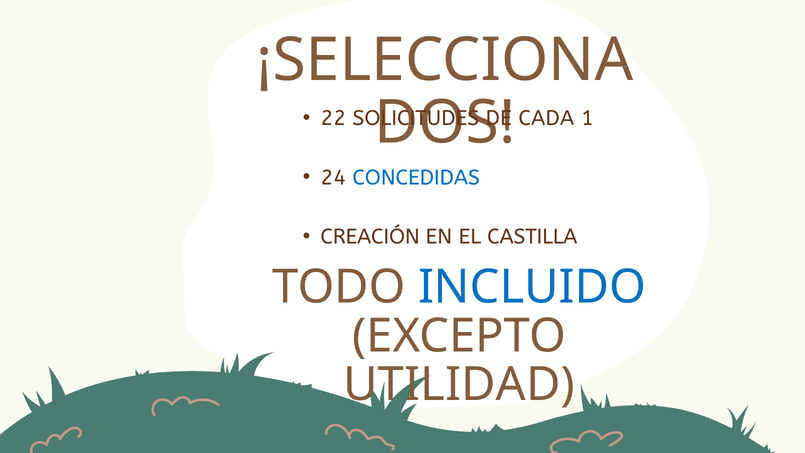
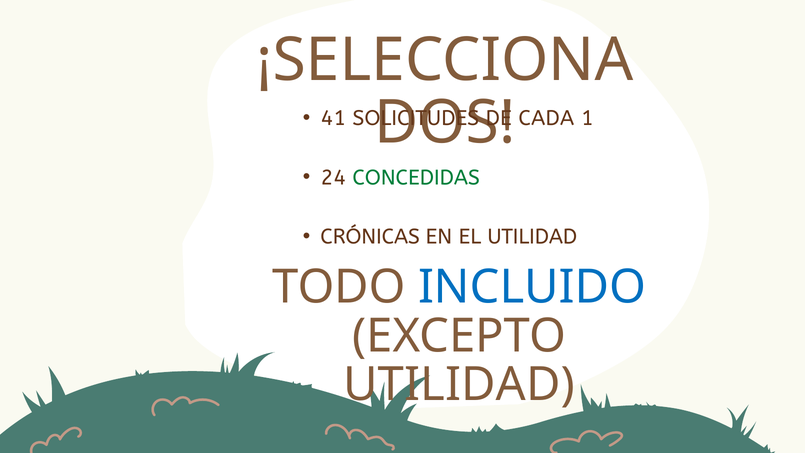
22: 22 -> 41 (333, 118)
CONCEDIDAS colour: blue -> green (416, 177)
CREACIÓN: CREACIÓN -> CRÓNICAS (370, 237)
EL CASTILLA: CASTILLA -> UTILIDAD (532, 237)
